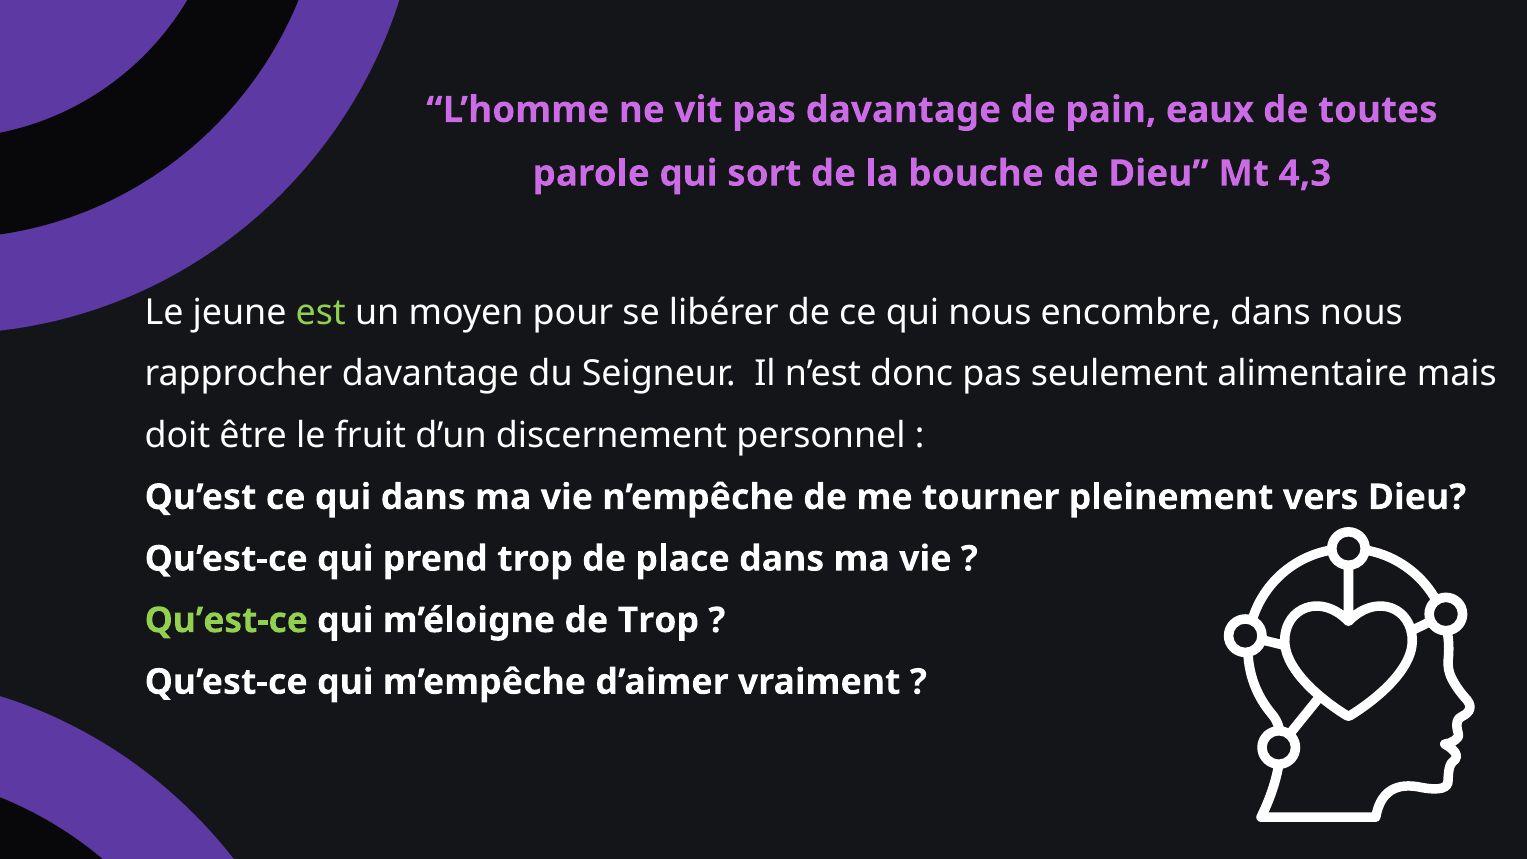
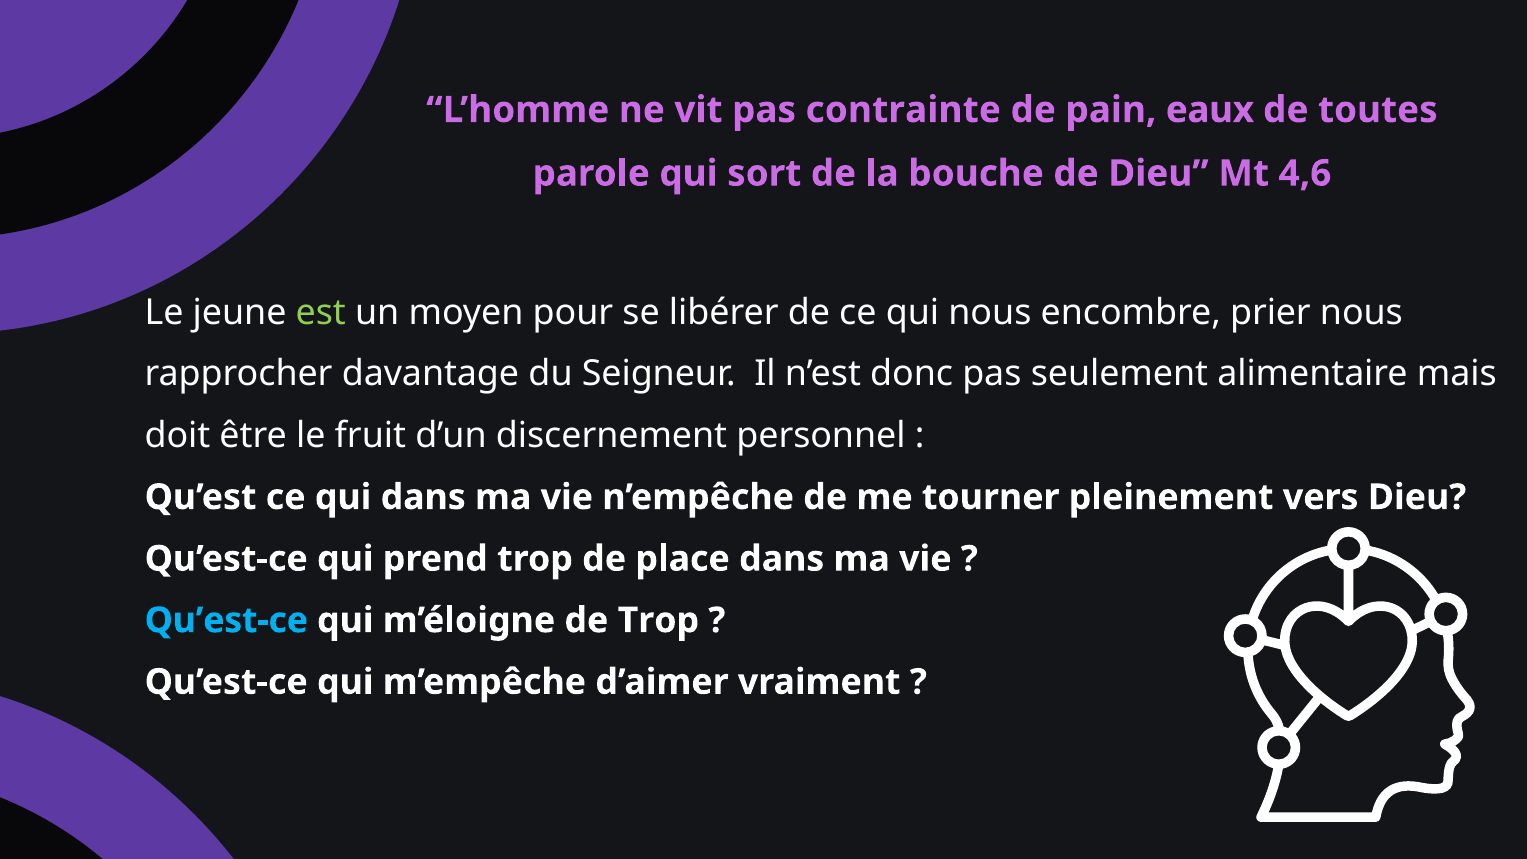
pas davantage: davantage -> contrainte (903, 110)
4,3: 4,3 -> 4,6 (1305, 173)
encombre dans: dans -> prier (1270, 312)
Qu’est-ce colour: light green -> light blue (226, 620)
